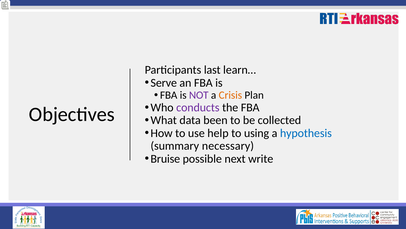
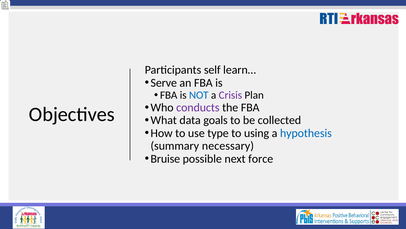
last: last -> self (212, 70)
NOT colour: purple -> blue (199, 95)
Crisis colour: orange -> purple (230, 95)
been: been -> goals (216, 120)
help: help -> type (218, 133)
write: write -> force (261, 158)
